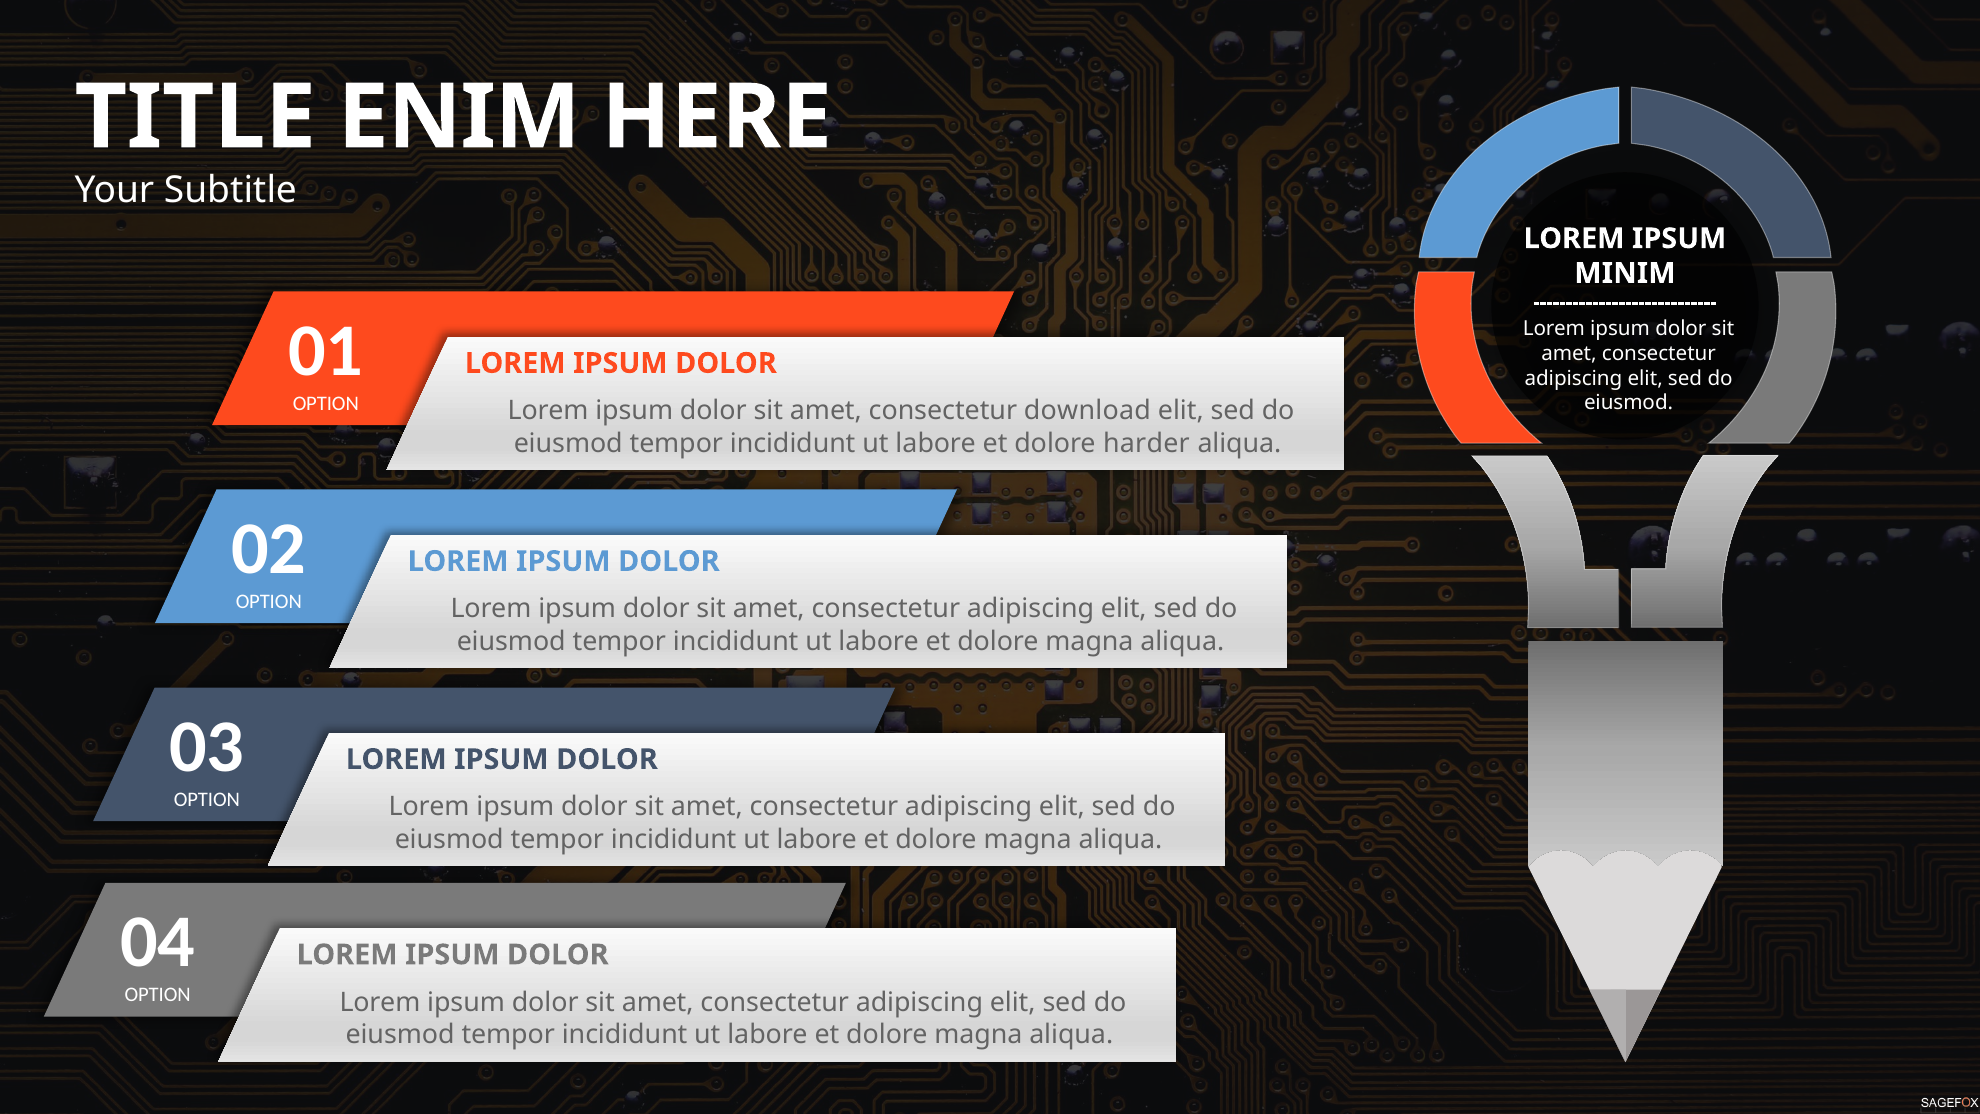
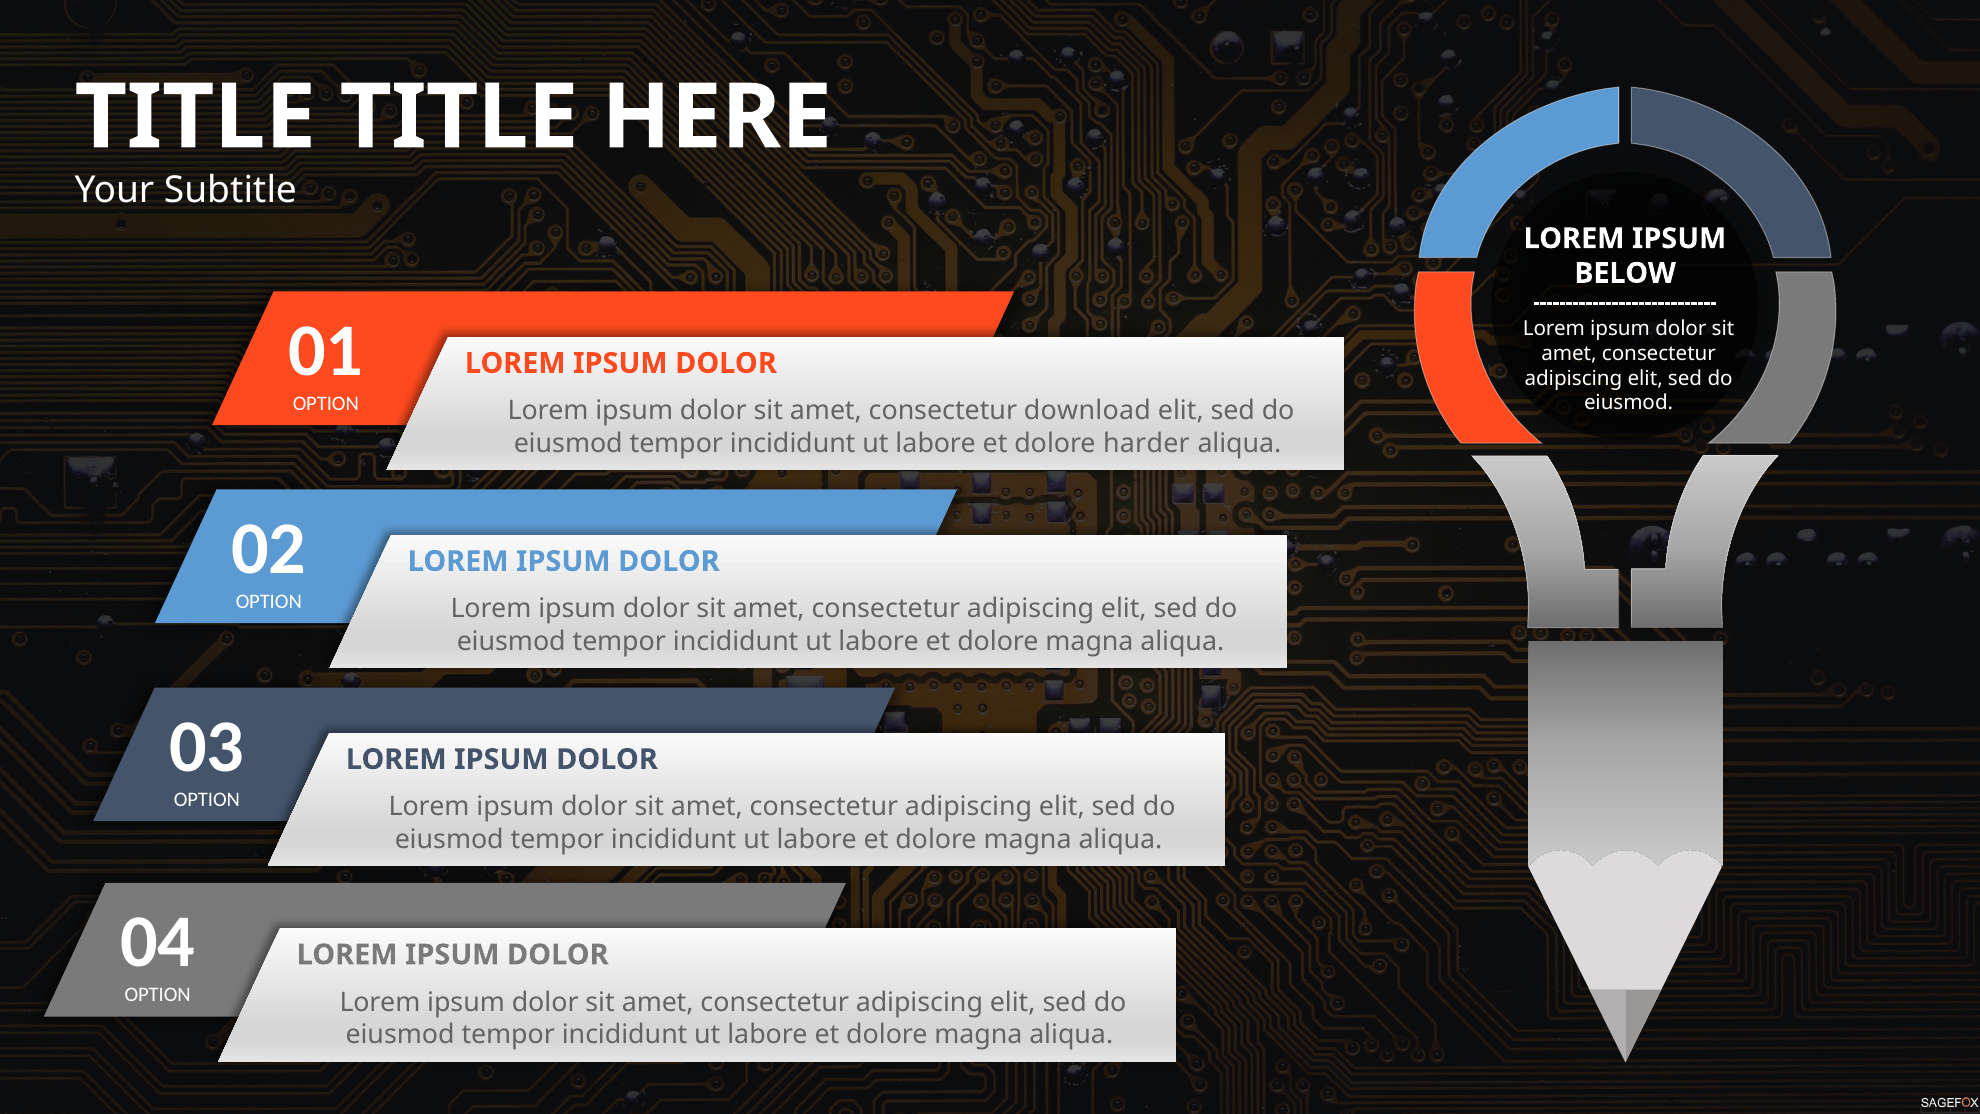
ENIM: ENIM -> TITLE (459, 118)
MINIM: MINIM -> BELOW (1625, 273)
